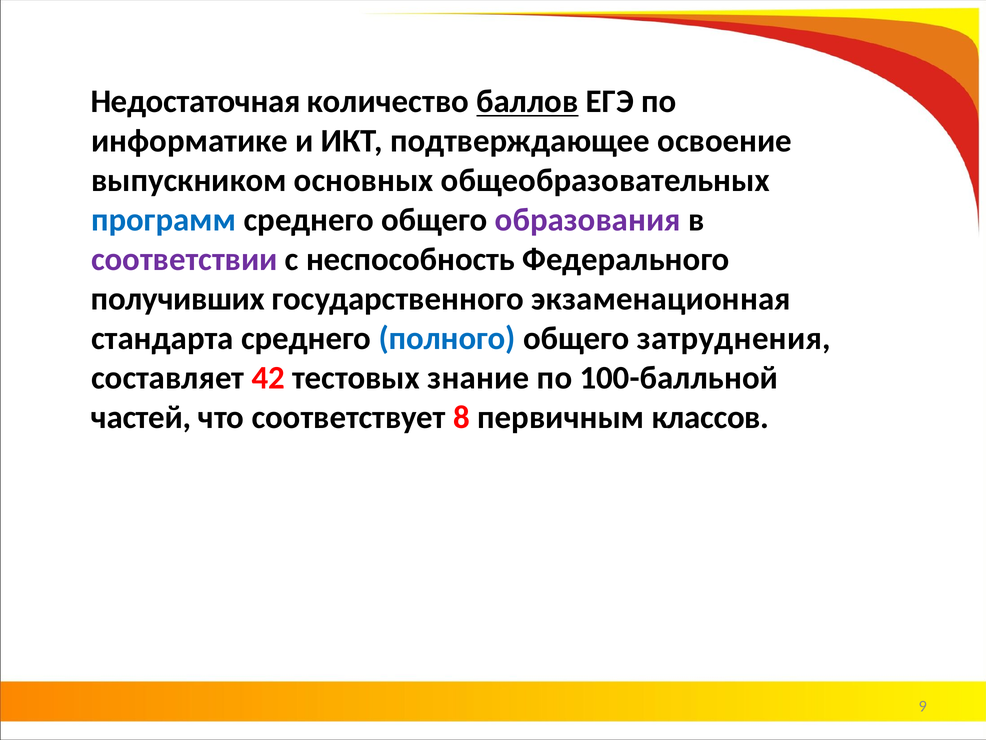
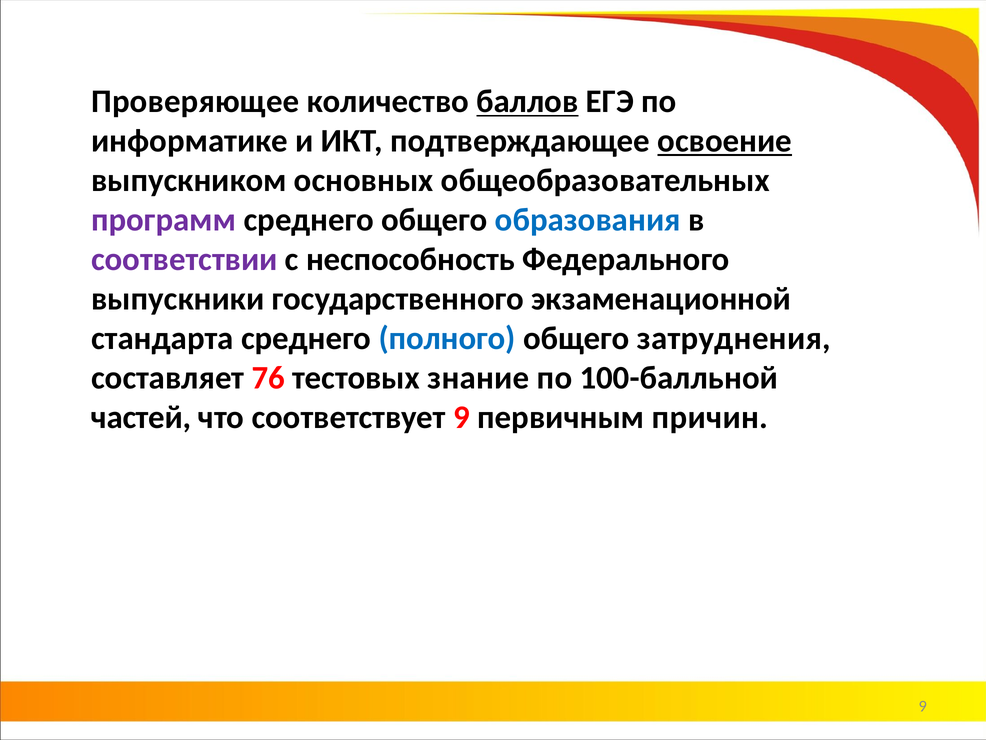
Недостаточная: Недостаточная -> Проверяющее (195, 102)
освоение underline: none -> present (725, 141)
программ colour: blue -> purple (164, 220)
образования colour: purple -> blue (588, 220)
получивших: получивших -> выпускники (178, 299)
экзаменационная: экзаменационная -> экзаменационной (661, 299)
42: 42 -> 76 (268, 378)
соответствует 8: 8 -> 9 (462, 417)
классов: классов -> причин (710, 417)
